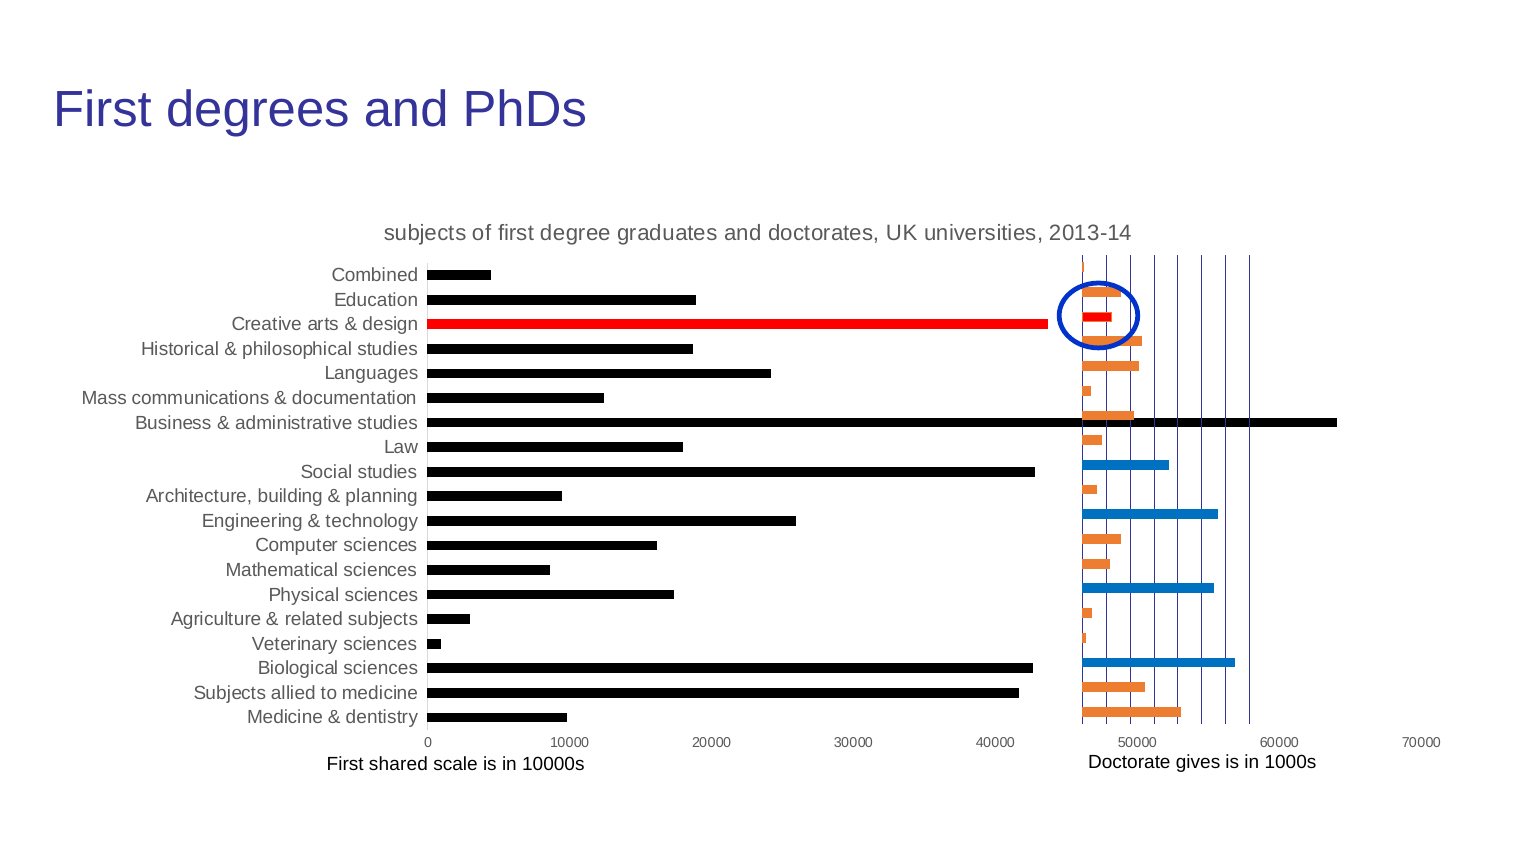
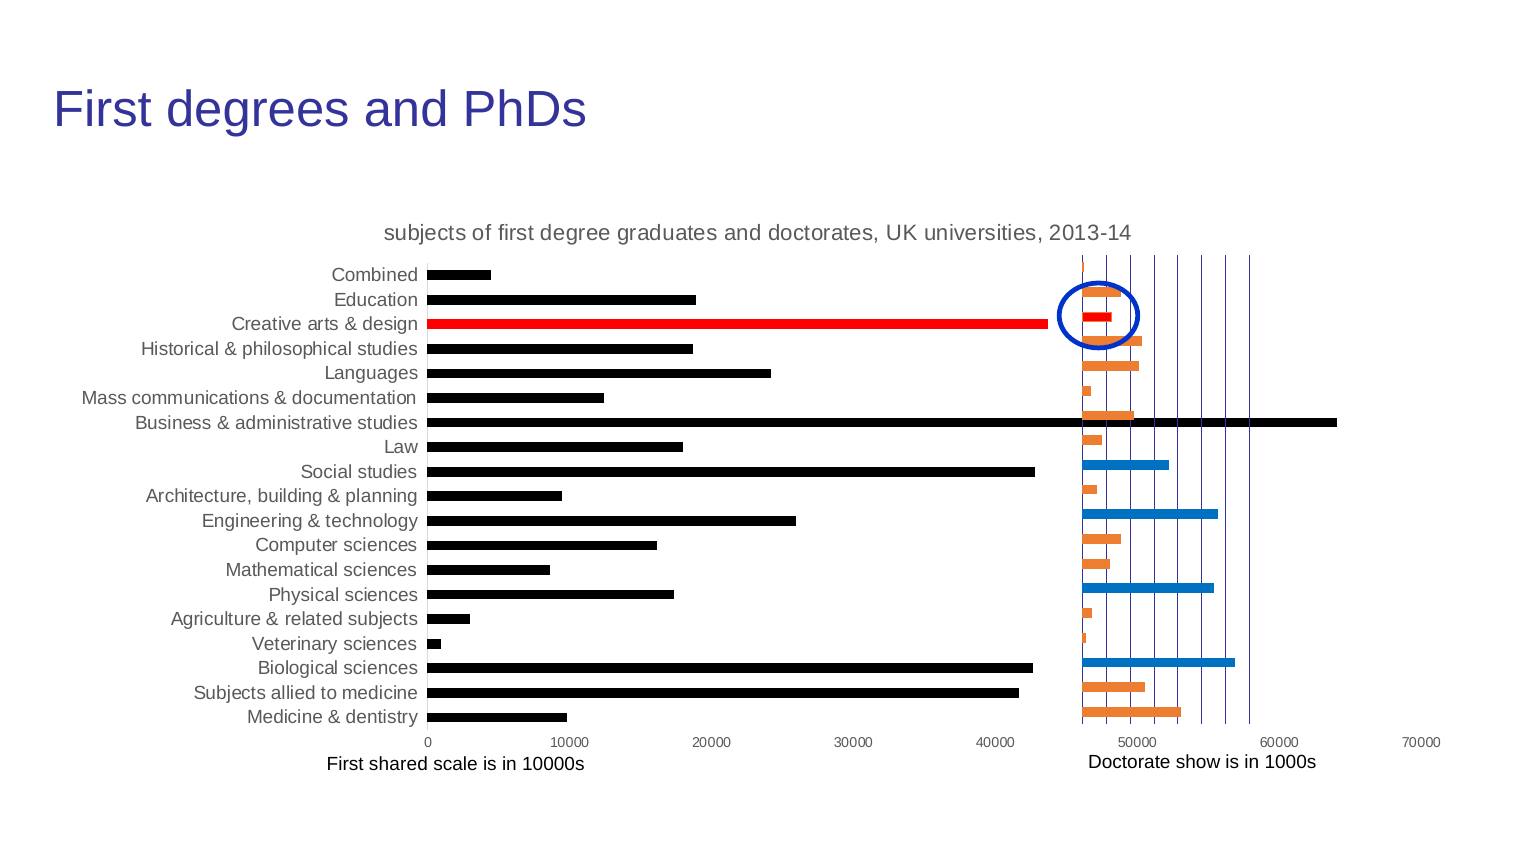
gives: gives -> show (1198, 763)
